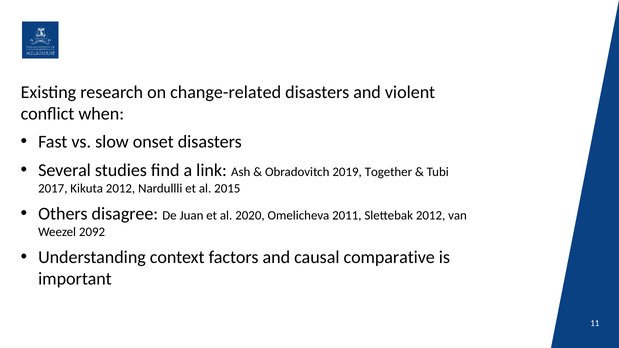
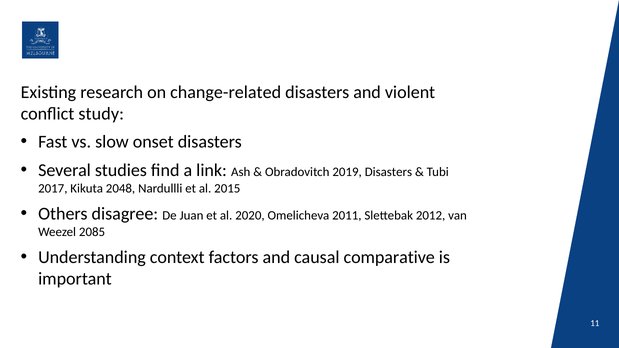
when: when -> study (101, 114)
2019 Together: Together -> Disasters (388, 172)
Kikuta 2012: 2012 -> 2048 (121, 188)
2092: 2092 -> 2085 (92, 232)
